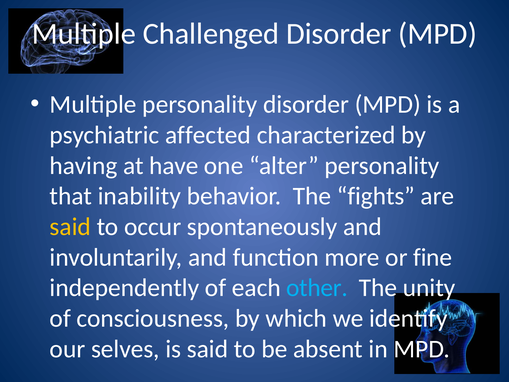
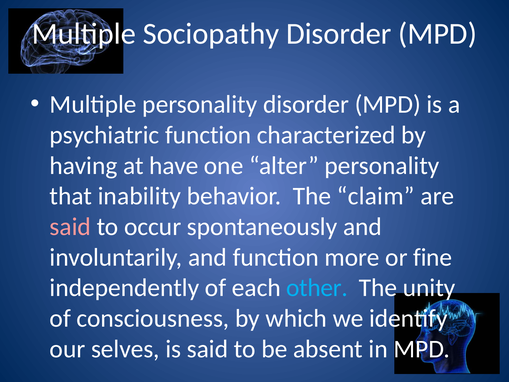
Challenged: Challenged -> Sociopathy (211, 34)
psychiatric affected: affected -> function (208, 135)
fights: fights -> claim (376, 196)
said colour: yellow -> pink (70, 227)
